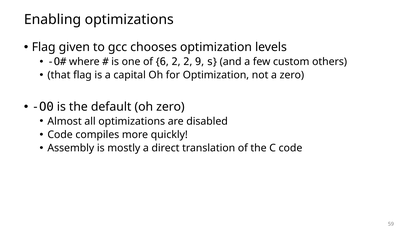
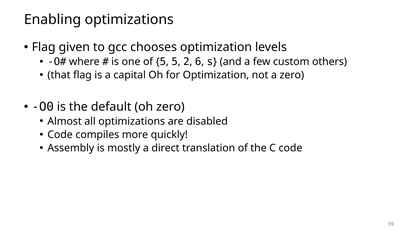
6: 6 -> 5 (163, 62)
2: 2 -> 5 (175, 62)
9: 9 -> 6 (198, 62)
